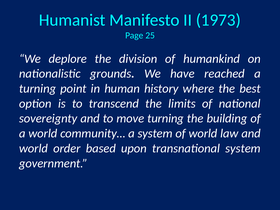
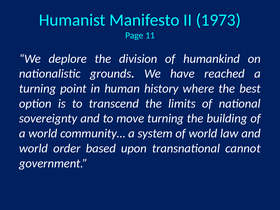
25: 25 -> 11 (150, 35)
transnational system: system -> cannot (243, 148)
